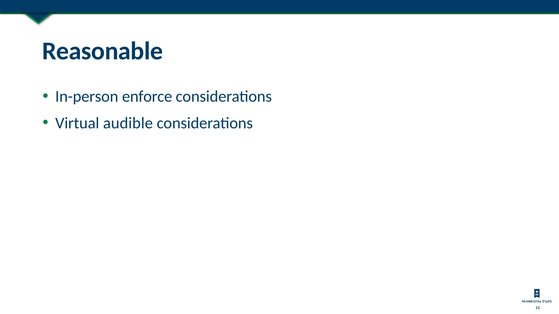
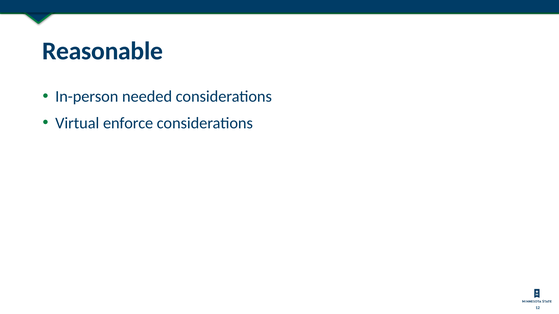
enforce: enforce -> needed (147, 97)
audible: audible -> enforce (128, 123)
